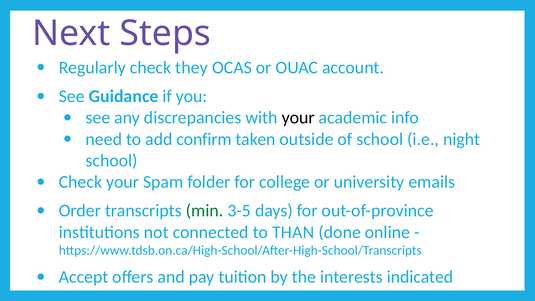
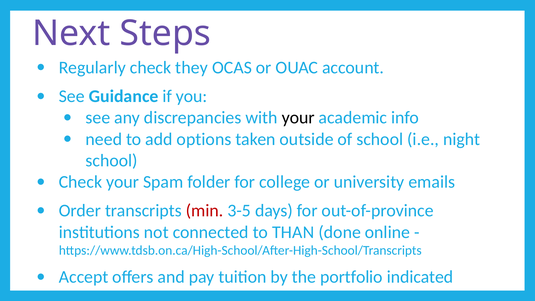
confirm: confirm -> options (204, 139)
min colour: green -> red (205, 211)
interests: interests -> portfolio (351, 277)
